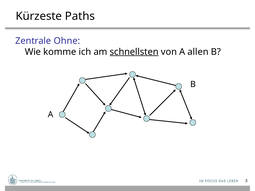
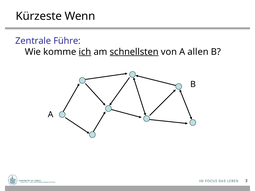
Paths: Paths -> Wenn (80, 16)
Ohne: Ohne -> Führe (67, 41)
ich underline: none -> present (85, 52)
